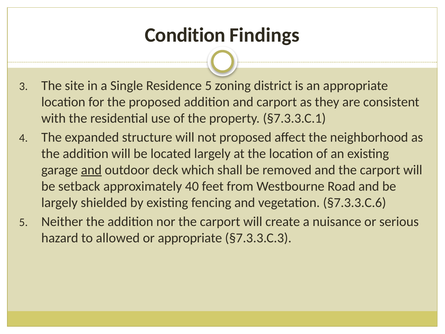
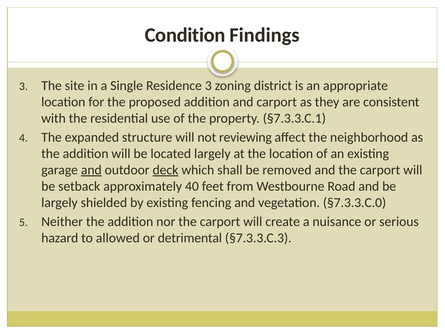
Residence 5: 5 -> 3 (208, 86)
not proposed: proposed -> reviewing (245, 137)
deck underline: none -> present (165, 170)
§7.3.3.C.6: §7.3.3.C.6 -> §7.3.3.C.0 (355, 203)
or appropriate: appropriate -> detrimental (190, 238)
